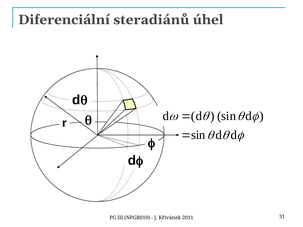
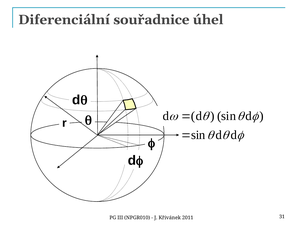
steradiánů: steradiánů -> souřadnice (151, 20)
